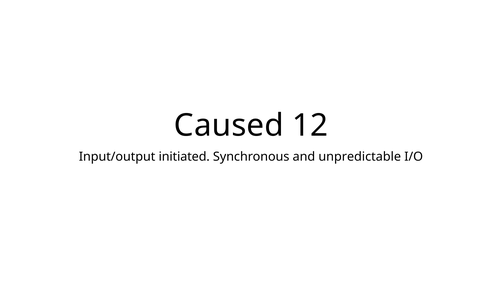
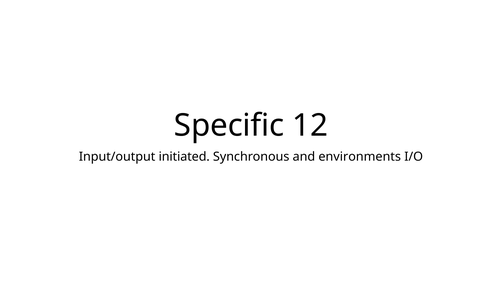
Caused: Caused -> Specific (229, 125)
unpredictable: unpredictable -> environments (360, 157)
